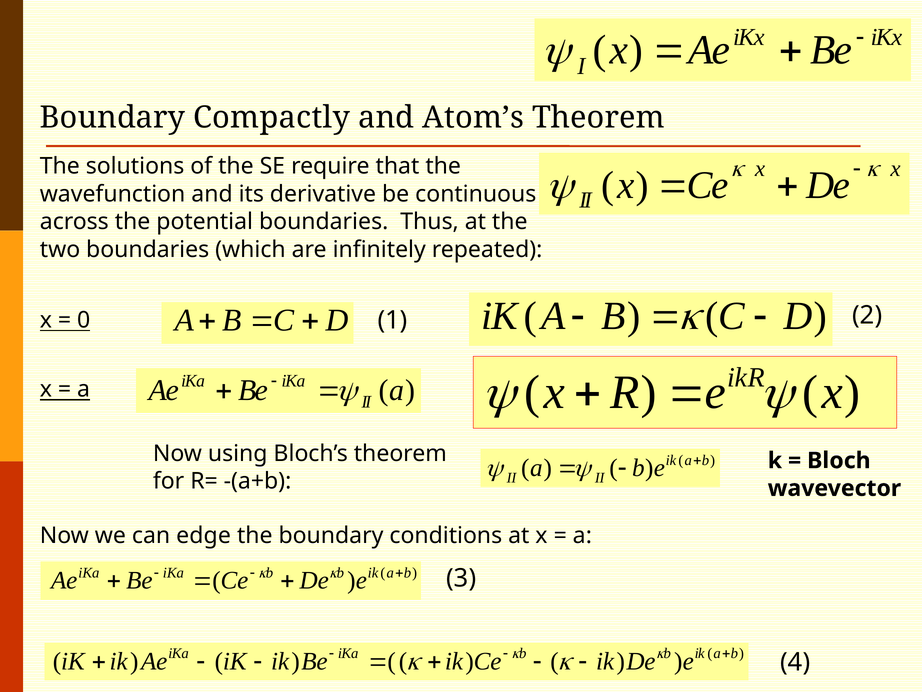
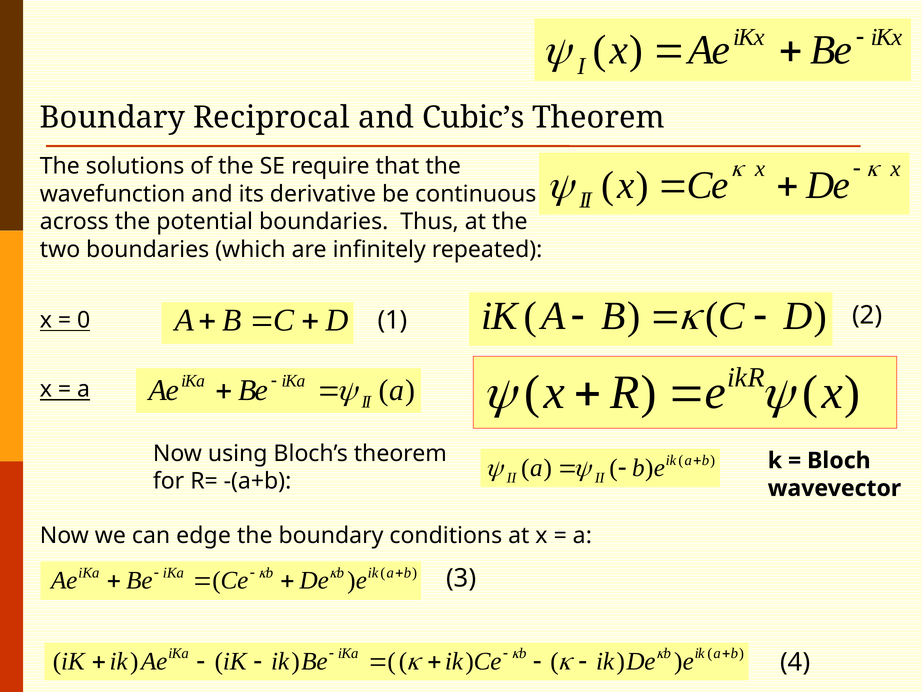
Compactly: Compactly -> Reciprocal (271, 118)
Atom’s: Atom’s -> Cubic’s (473, 118)
